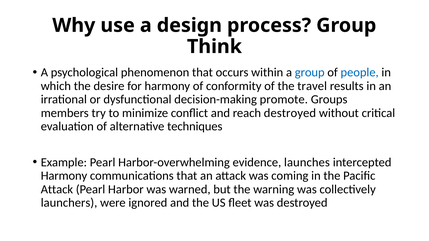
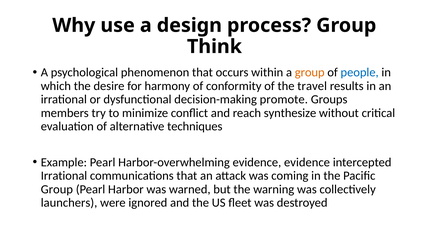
group colour: blue -> orange (310, 73)
reach destroyed: destroyed -> synthesize (290, 113)
evidence launches: launches -> evidence (307, 163)
Harmony: Harmony -> Irrational (64, 176)
Attack: Attack -> Group (57, 190)
